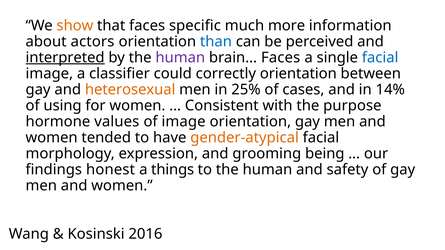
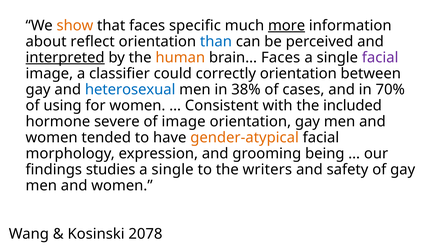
more underline: none -> present (287, 26)
actors: actors -> reflect (93, 42)
human colour: purple -> orange (180, 58)
facial colour: blue -> purple (380, 58)
heterosexual colour: orange -> blue (130, 90)
25%: 25% -> 38% (246, 90)
14%: 14% -> 70% (390, 90)
purpose: purpose -> included (352, 106)
values: values -> severe (117, 122)
honest: honest -> studies (111, 170)
things: things -> single (173, 170)
to the human: human -> writers (267, 170)
2016: 2016 -> 2078 (145, 234)
